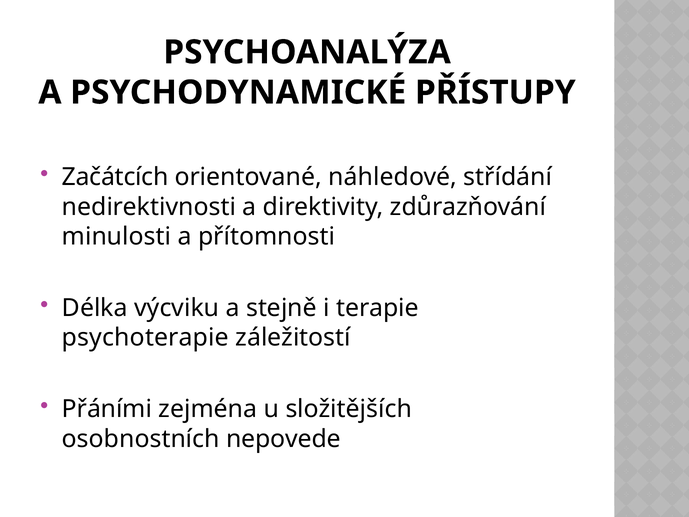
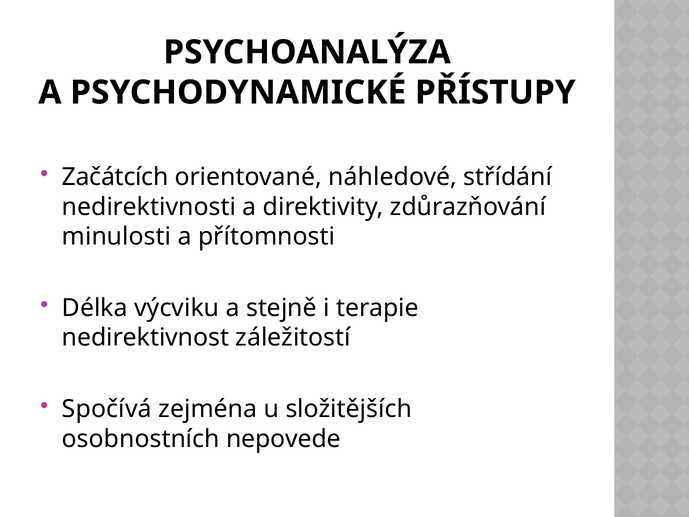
psychoterapie: psychoterapie -> nedirektivnost (145, 338)
Přáními: Přáními -> Spočívá (107, 409)
